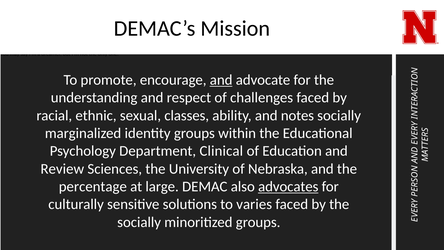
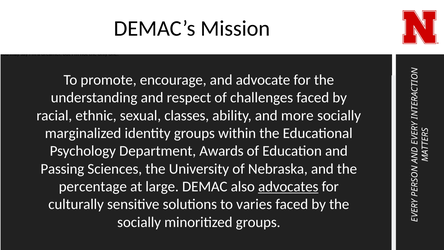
and underline: present -> none (221, 80)
notes: notes -> more (297, 115)
Clinical: Clinical -> Awards (221, 151)
Review: Review -> Passing (62, 169)
